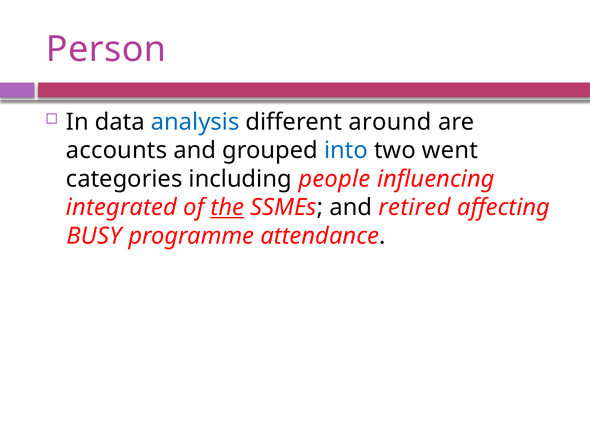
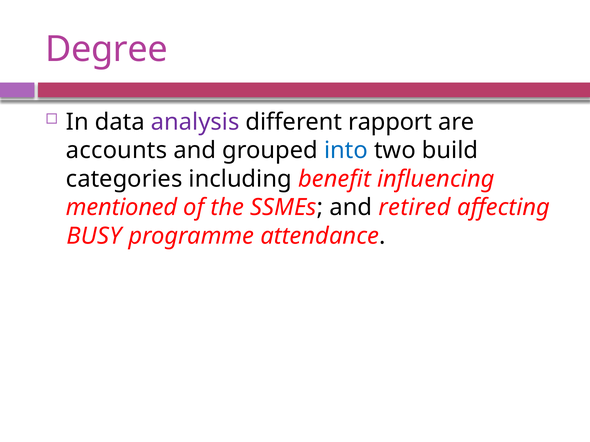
Person: Person -> Degree (106, 49)
analysis colour: blue -> purple (195, 122)
around: around -> rapport (390, 122)
went: went -> build (450, 151)
people: people -> benefit (335, 179)
integrated: integrated -> mentioned (122, 208)
the underline: present -> none (227, 208)
